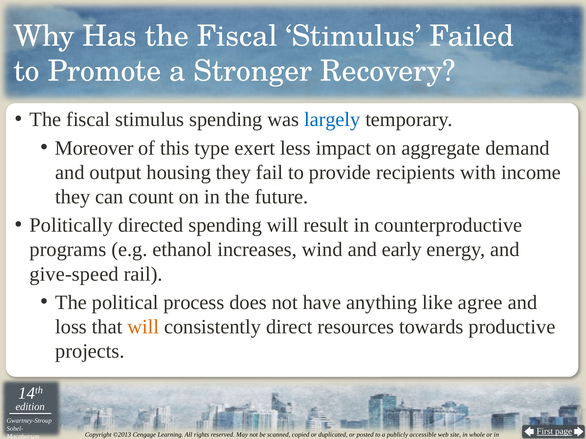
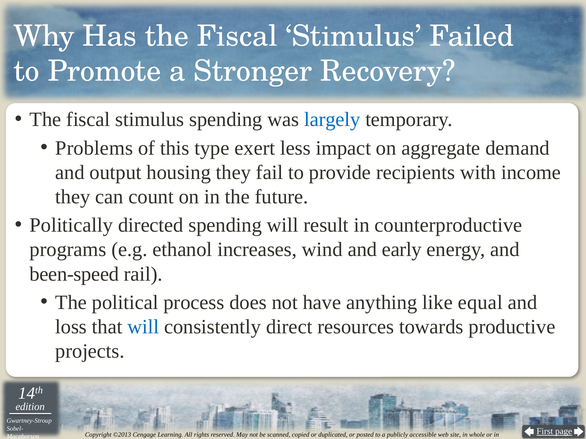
Moreover: Moreover -> Problems (94, 148)
give-speed: give-speed -> been-speed (74, 274)
agree: agree -> equal (480, 303)
will colour: orange -> blue (143, 327)
